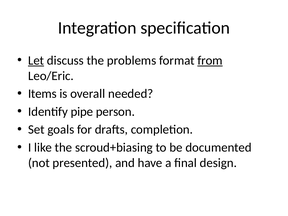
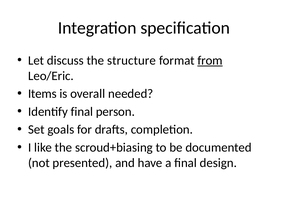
Let underline: present -> none (36, 60)
problems: problems -> structure (132, 60)
Identify pipe: pipe -> final (82, 112)
